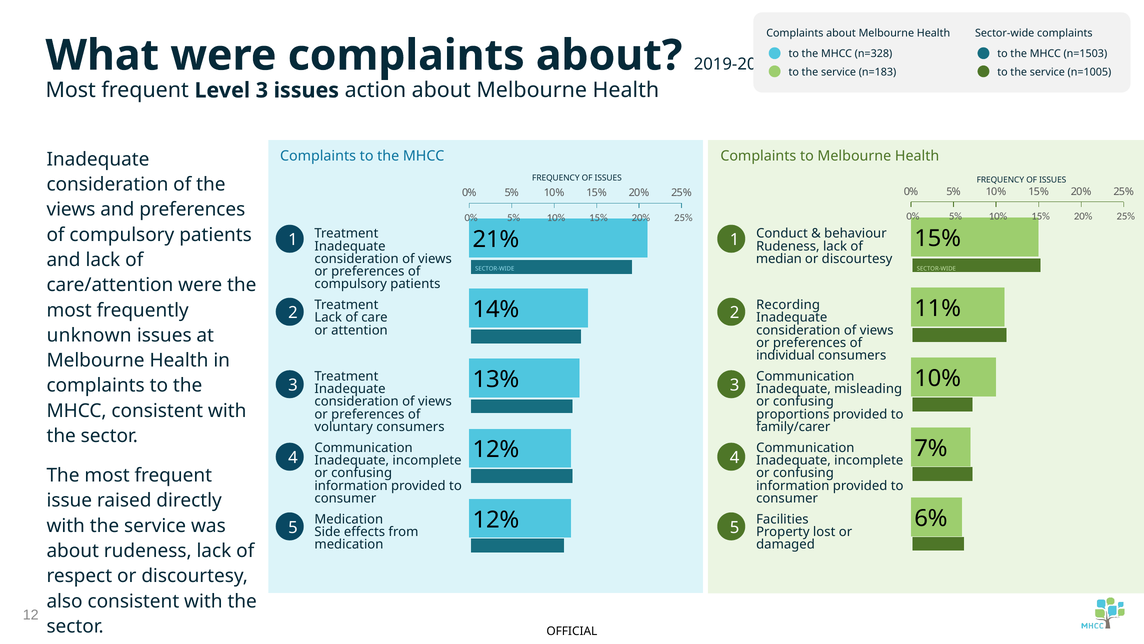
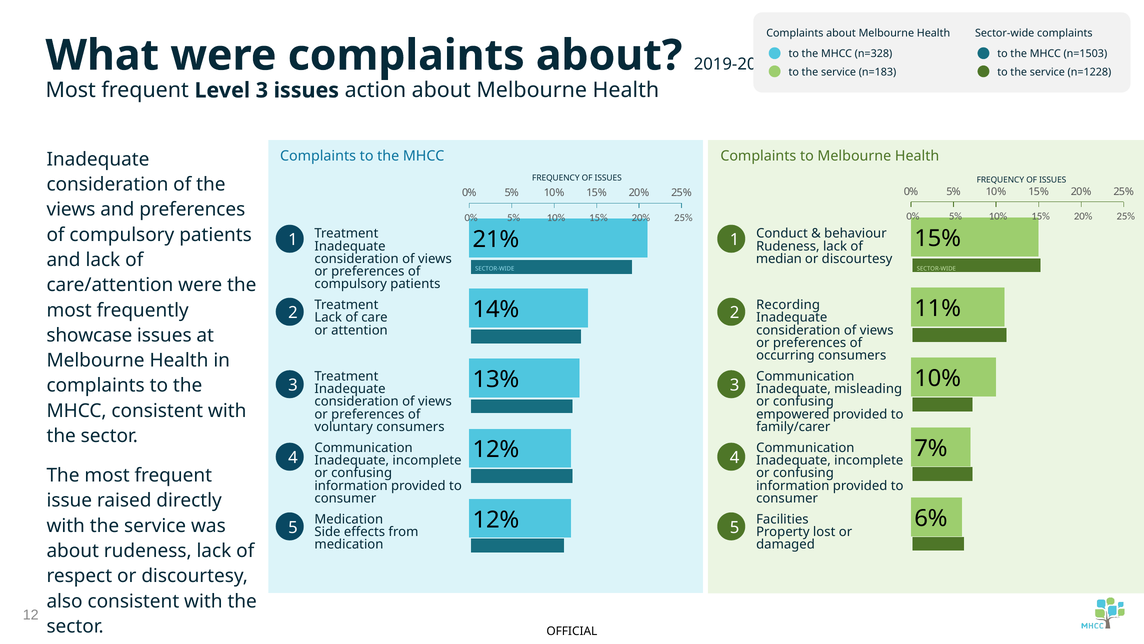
n=1005: n=1005 -> n=1228 (1089, 72)
unknown: unknown -> showcase (89, 335)
individual: individual -> occurring (785, 355)
proportions: proportions -> empowered (793, 414)
